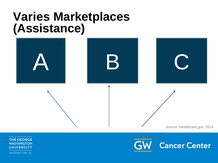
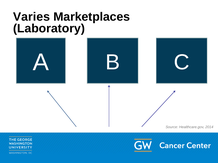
Assistance: Assistance -> Laboratory (49, 29)
